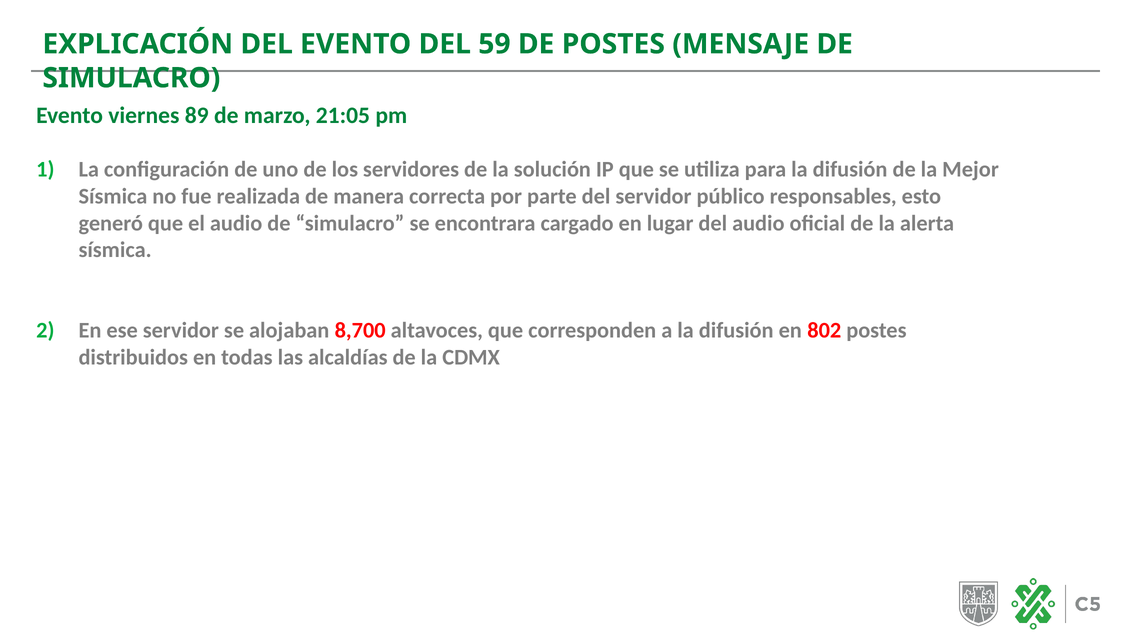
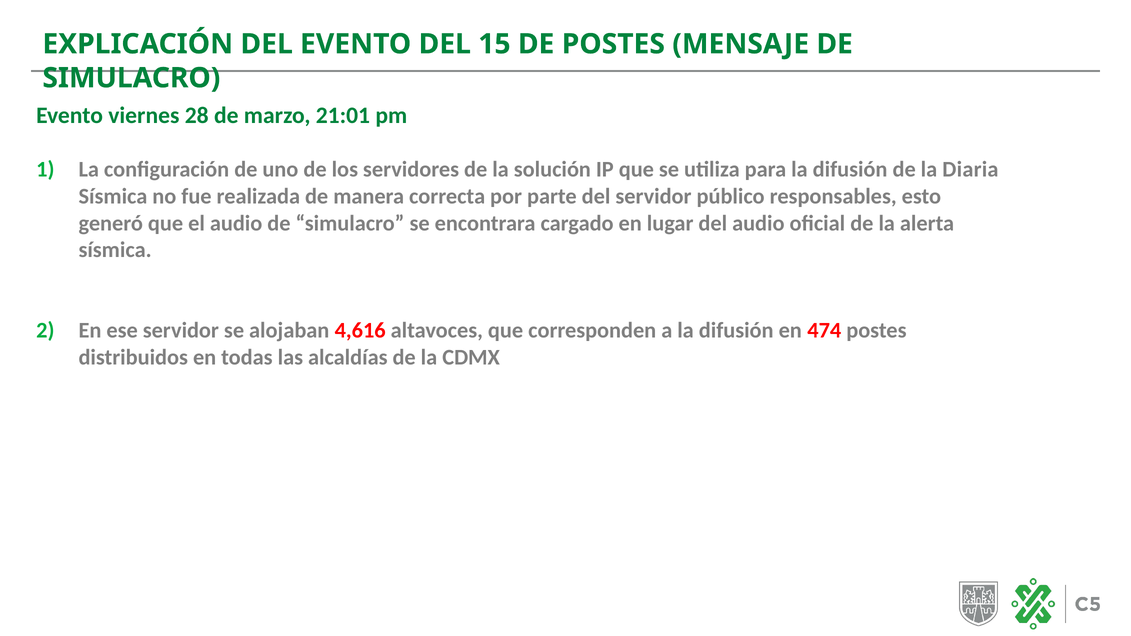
59: 59 -> 15 (494, 44)
89: 89 -> 28 (197, 115)
21:05: 21:05 -> 21:01 (343, 115)
Mejor: Mejor -> Diaria (970, 170)
8,700: 8,700 -> 4,616 (360, 331)
802: 802 -> 474 (824, 331)
